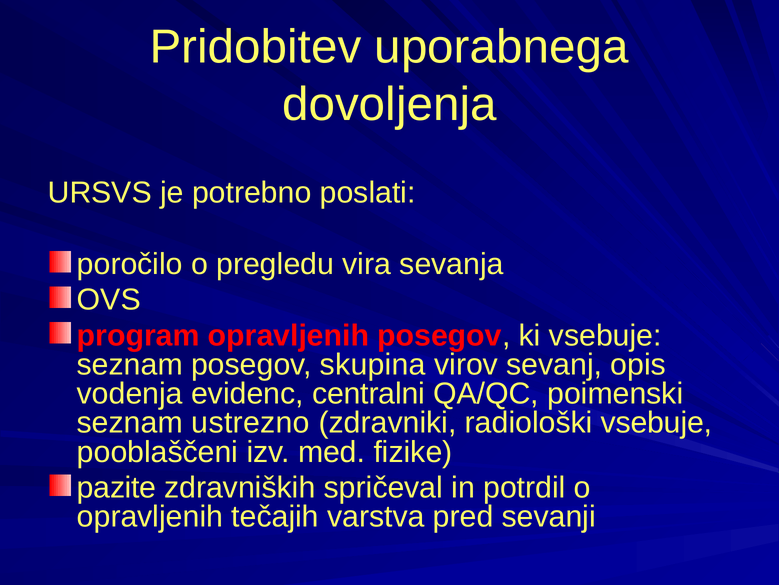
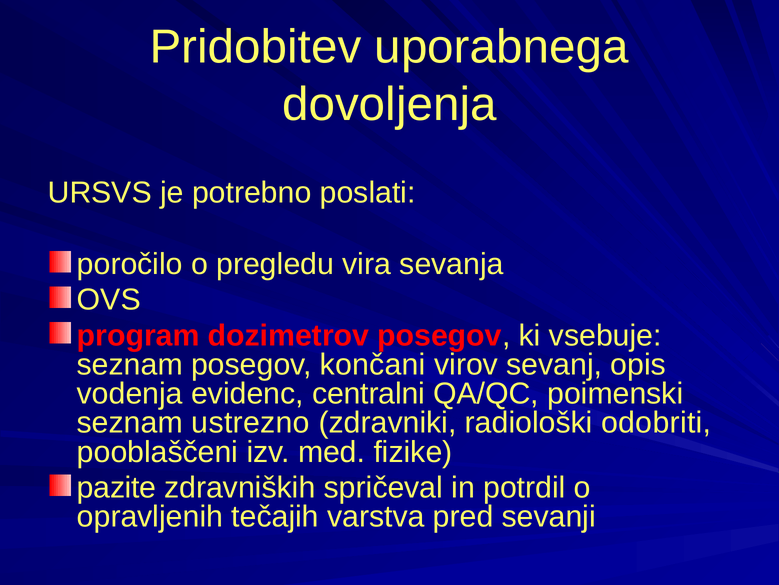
program opravljenih: opravljenih -> dozimetrov (288, 335)
skupina: skupina -> končani (373, 364)
radiološki vsebuje: vsebuje -> odobriti (656, 422)
